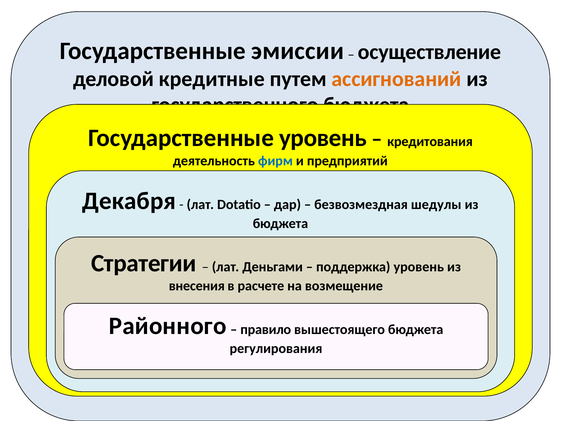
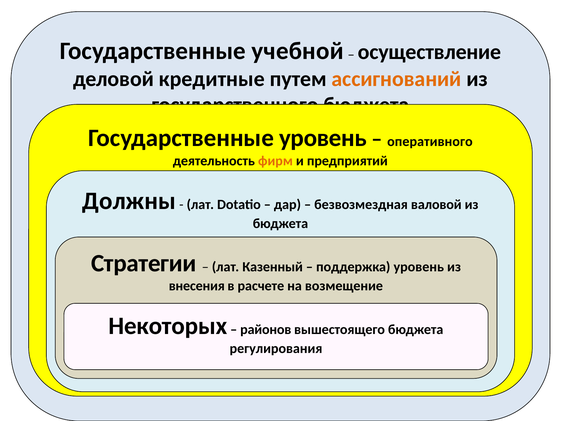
эмиссии: эмиссии -> учебной (298, 51)
кредитования: кредитования -> оперативного (430, 142)
фирм colour: blue -> orange (275, 161)
Декабря: Декабря -> Должны (129, 201)
шедулы: шедулы -> валовой (436, 204)
Деньгами: Деньгами -> Казенный (273, 267)
Районного: Районного -> Некоторых (168, 326)
правило: правило -> районов (266, 329)
